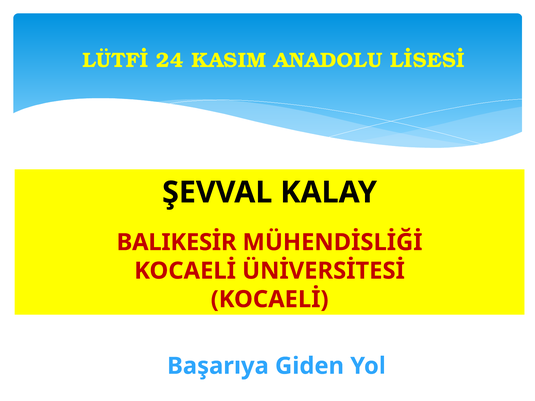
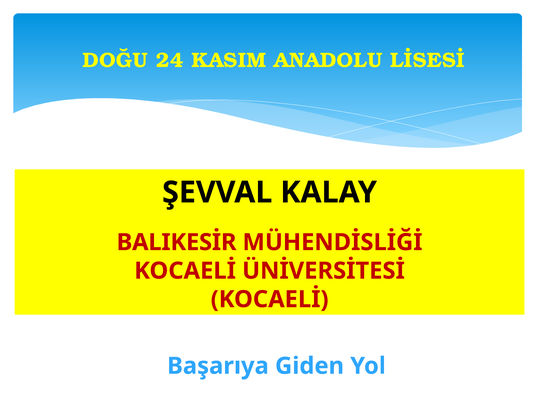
LÜTFİ: LÜTFİ -> DOĞU (115, 60)
